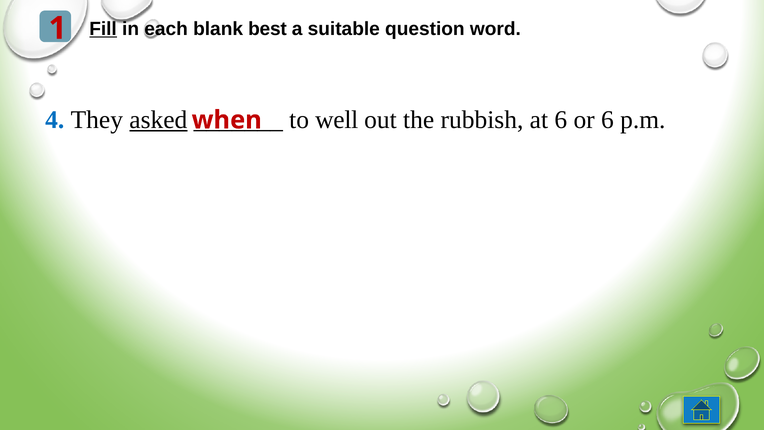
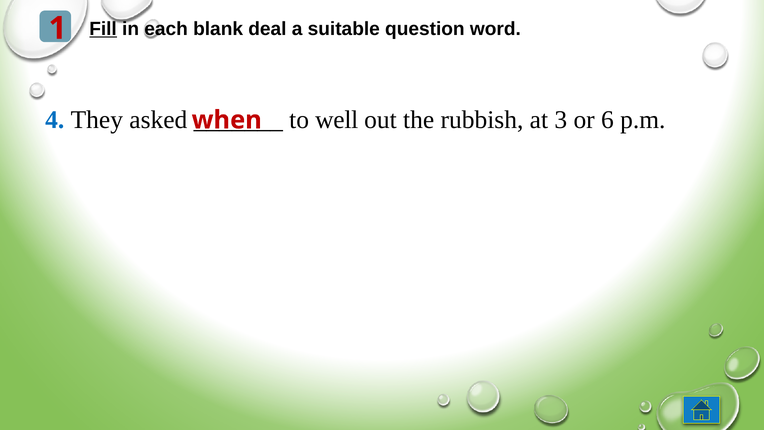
best: best -> deal (267, 29)
asked underline: present -> none (158, 120)
at 6: 6 -> 3 (561, 120)
